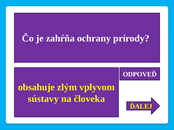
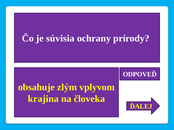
zahŕňa: zahŕňa -> súvisia (60, 39)
sústavy: sústavy -> krajina (43, 99)
